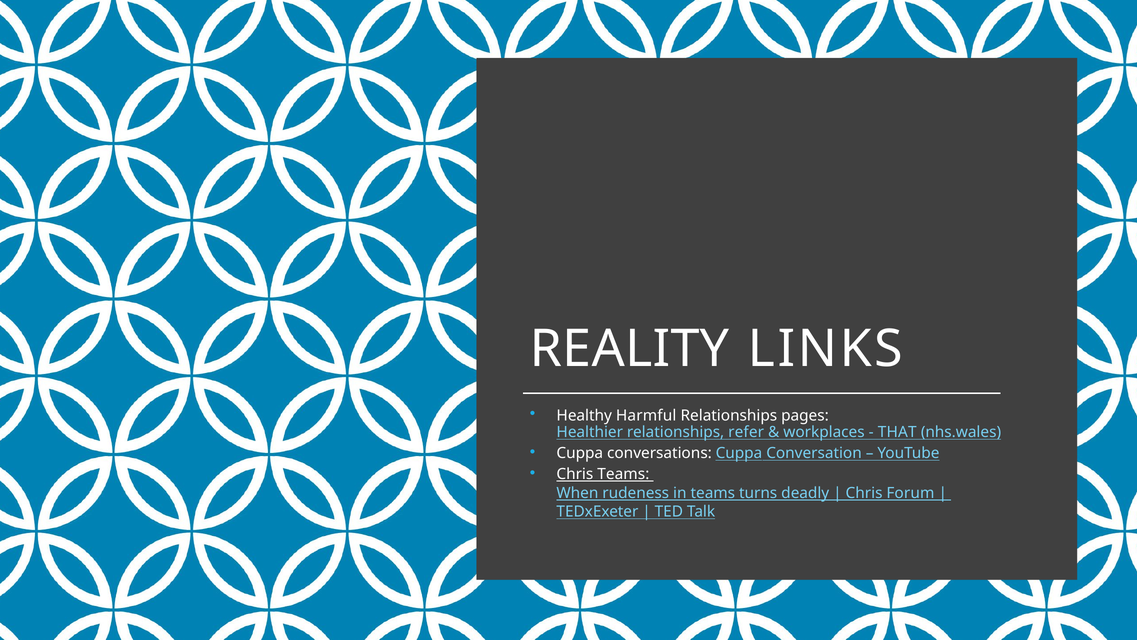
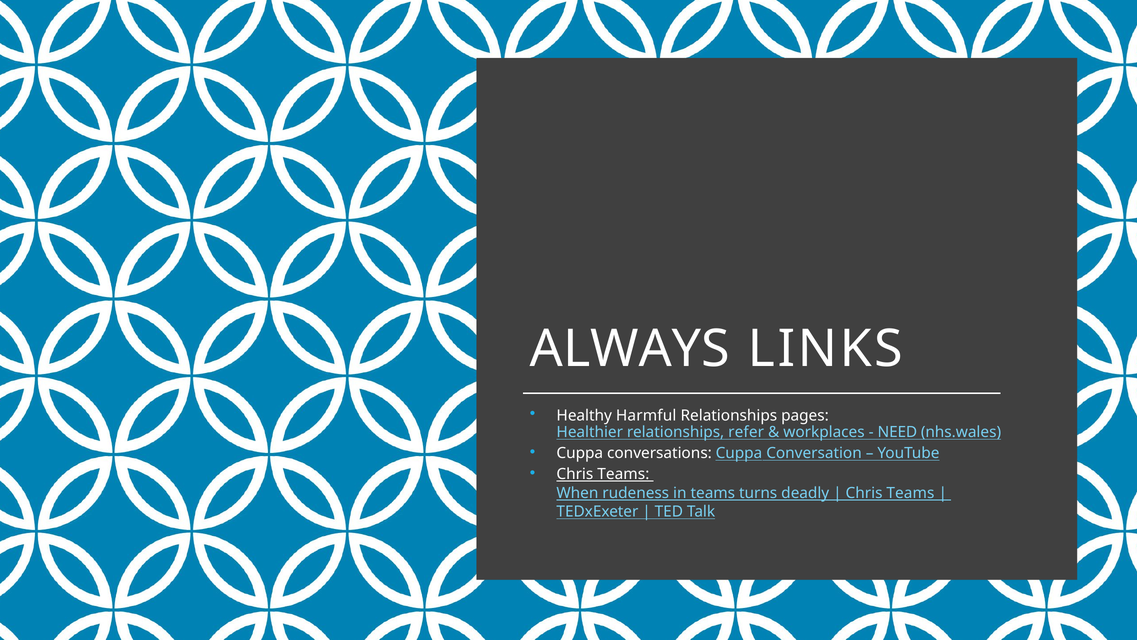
REALITY: REALITY -> ALWAYS (630, 349)
THAT: THAT -> NEED (897, 432)
Forum: Forum -> Teams (910, 493)
